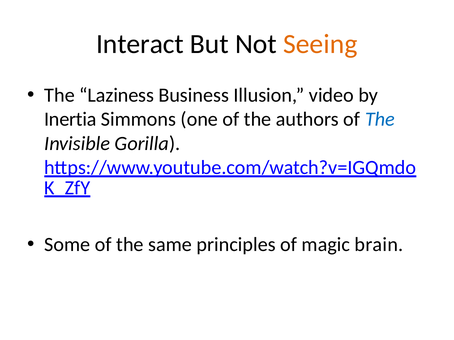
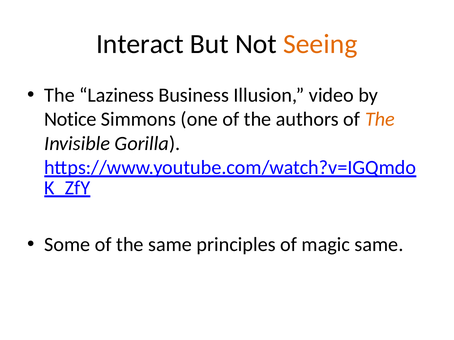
Inertia: Inertia -> Notice (70, 119)
The colour: blue -> orange (380, 119)
magic brain: brain -> same (379, 245)
